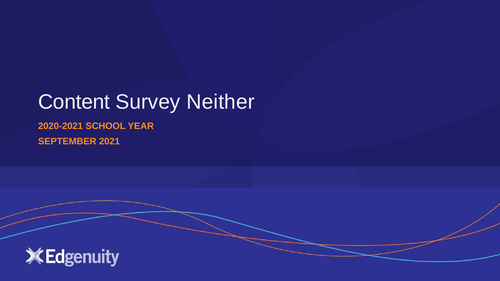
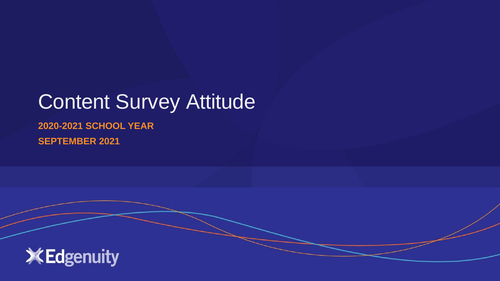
Neither: Neither -> Attitude (221, 102)
